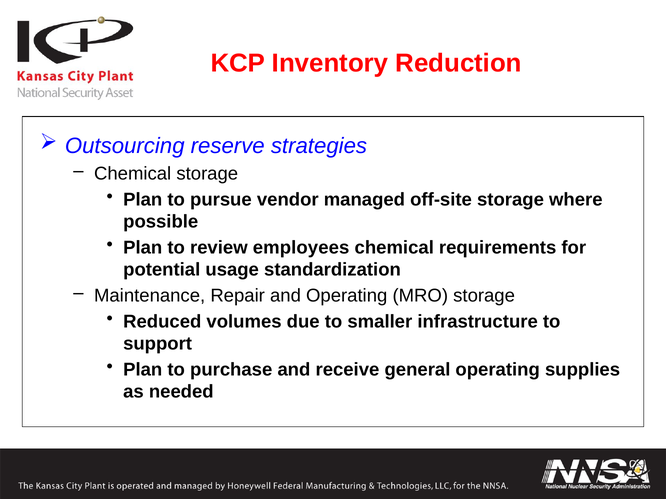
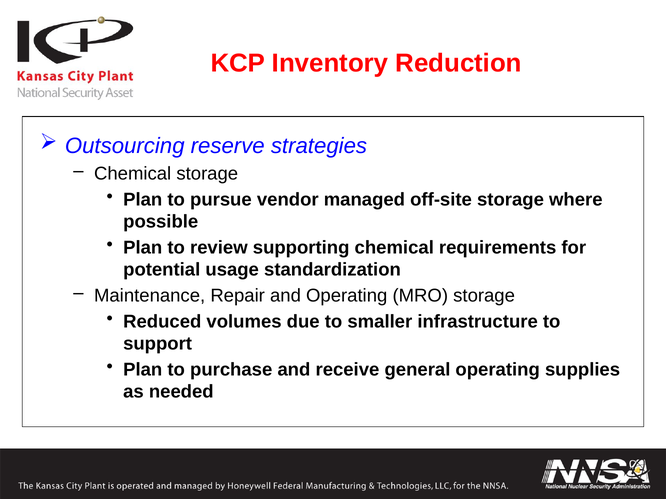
employees: employees -> supporting (301, 248)
